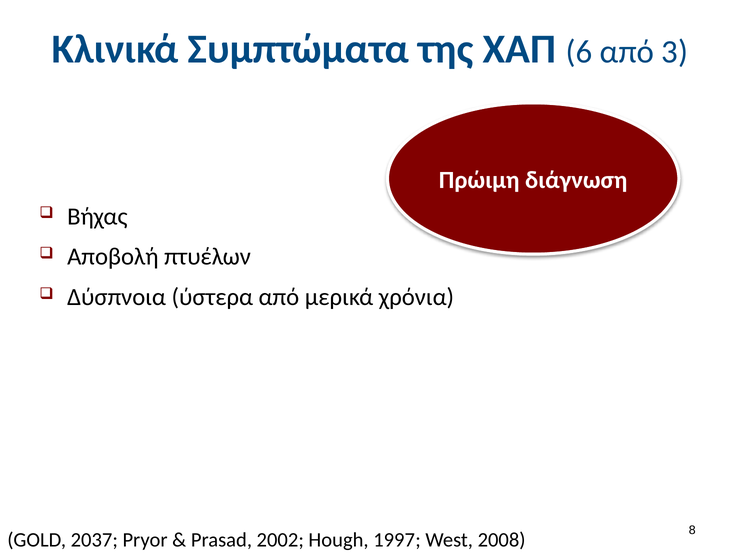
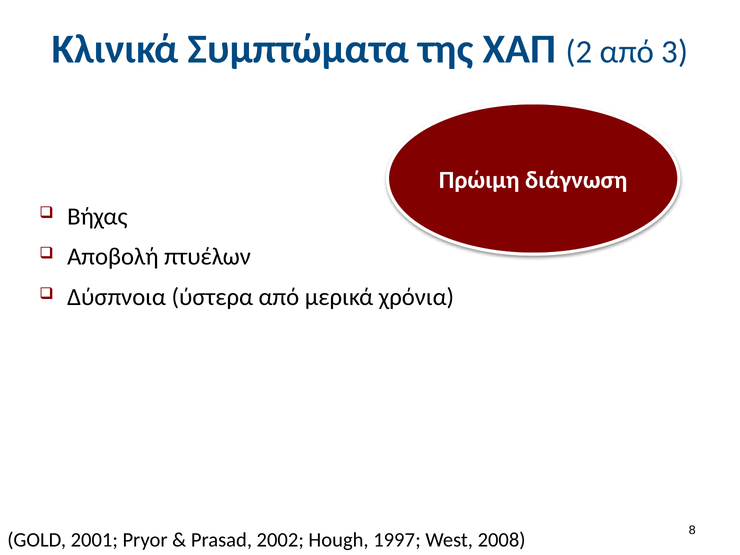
6: 6 -> 2 (579, 52)
2037: 2037 -> 2001 (94, 540)
